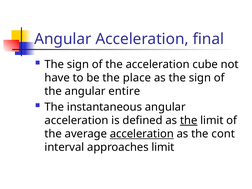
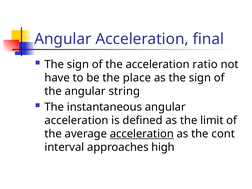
cube: cube -> ratio (205, 64)
entire: entire -> string (124, 91)
the underline: present -> none (189, 120)
approaches limit: limit -> high (163, 147)
